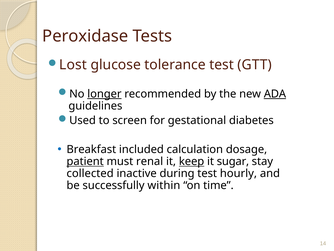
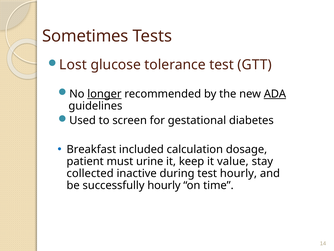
Peroxidase: Peroxidase -> Sometimes (85, 36)
patient underline: present -> none (85, 161)
renal: renal -> urine (150, 161)
keep underline: present -> none (192, 161)
sugar: sugar -> value (233, 161)
successfully within: within -> hourly (164, 185)
